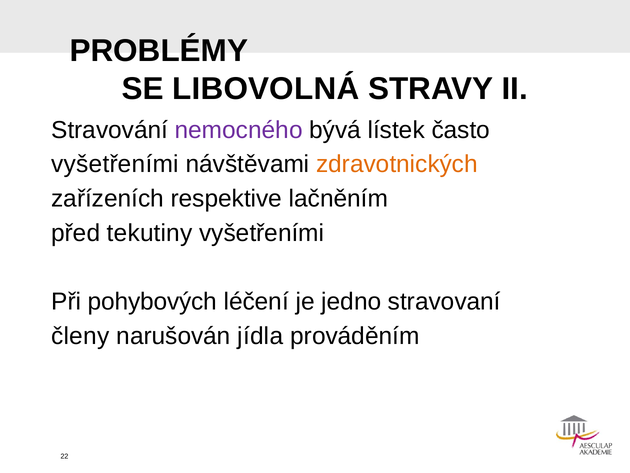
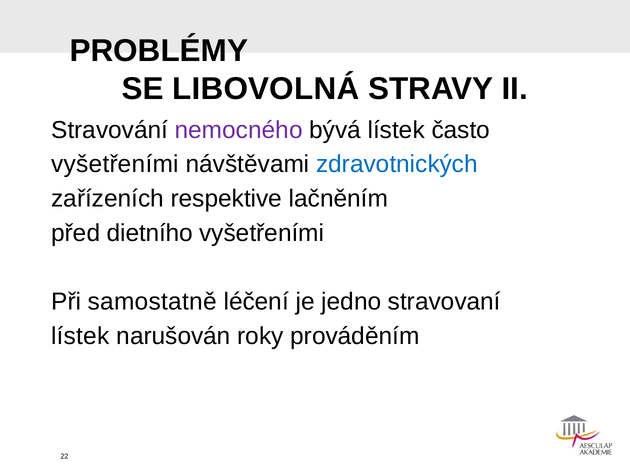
zdravotnických colour: orange -> blue (397, 164)
tekutiny: tekutiny -> dietního (150, 233)
pohybových: pohybových -> samostatně (152, 302)
členy: členy -> lístek (80, 336)
jídla: jídla -> roky (260, 336)
